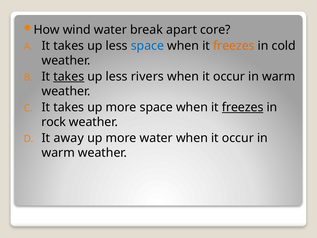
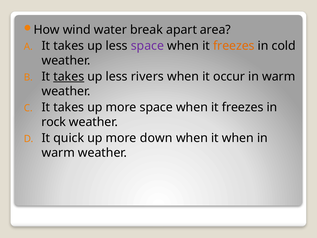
core: core -> area (215, 30)
space colour: blue -> purple (147, 46)
freezes underline: present -> none (243, 107)
away: away -> quick (69, 138)
more water: water -> down (156, 138)
occur: occur -> when (238, 138)
